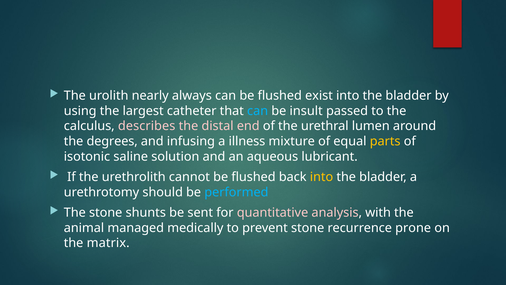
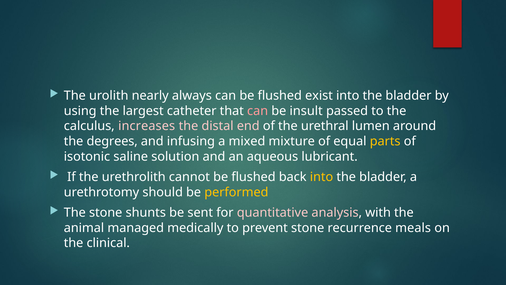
can colour: light blue -> pink (258, 111)
describes: describes -> increases (147, 126)
illness: illness -> mixed (247, 141)
performed colour: light blue -> yellow (236, 192)
prone: prone -> meals (413, 228)
matrix: matrix -> clinical (108, 243)
